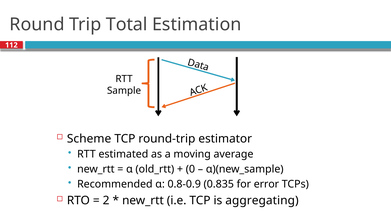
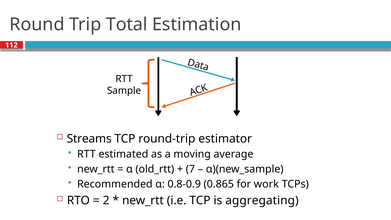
Scheme: Scheme -> Streams (89, 139)
0: 0 -> 7 (190, 169)
0.835: 0.835 -> 0.865 (219, 184)
error: error -> work (266, 184)
